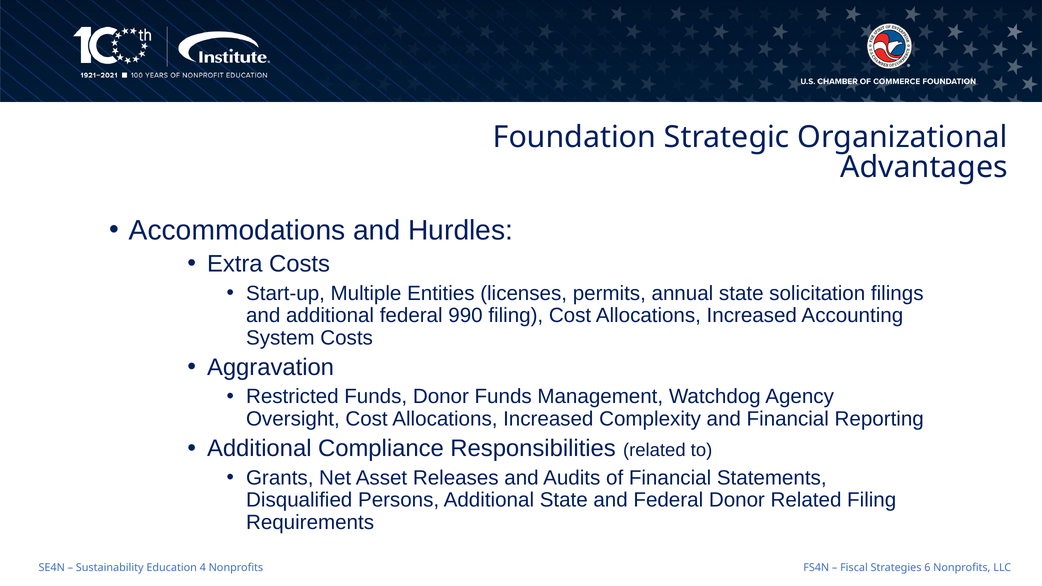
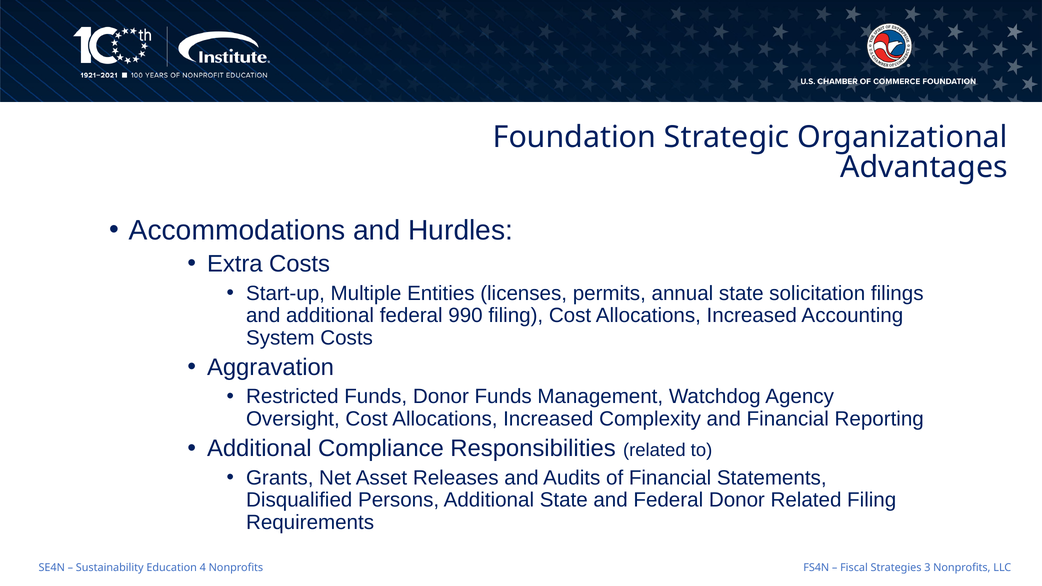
6: 6 -> 3 (927, 568)
